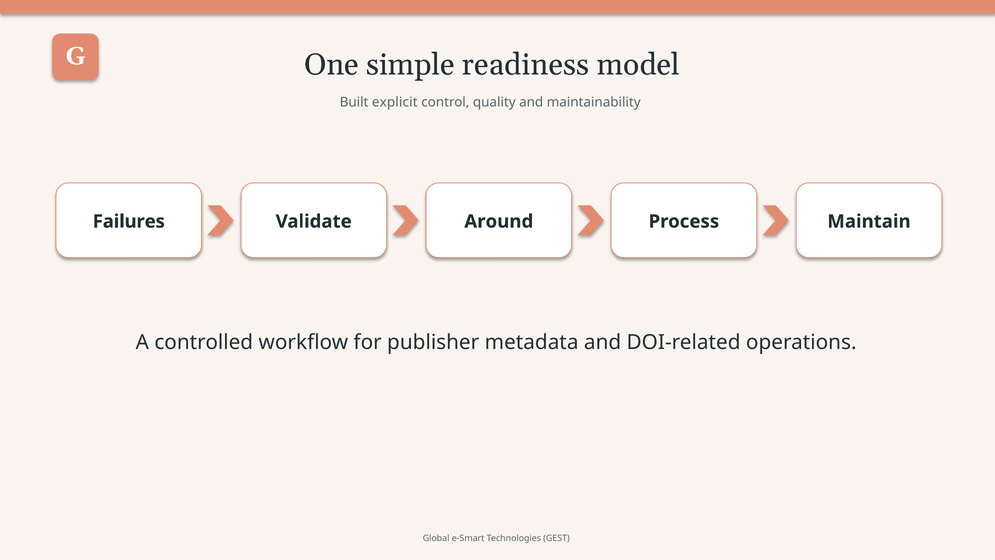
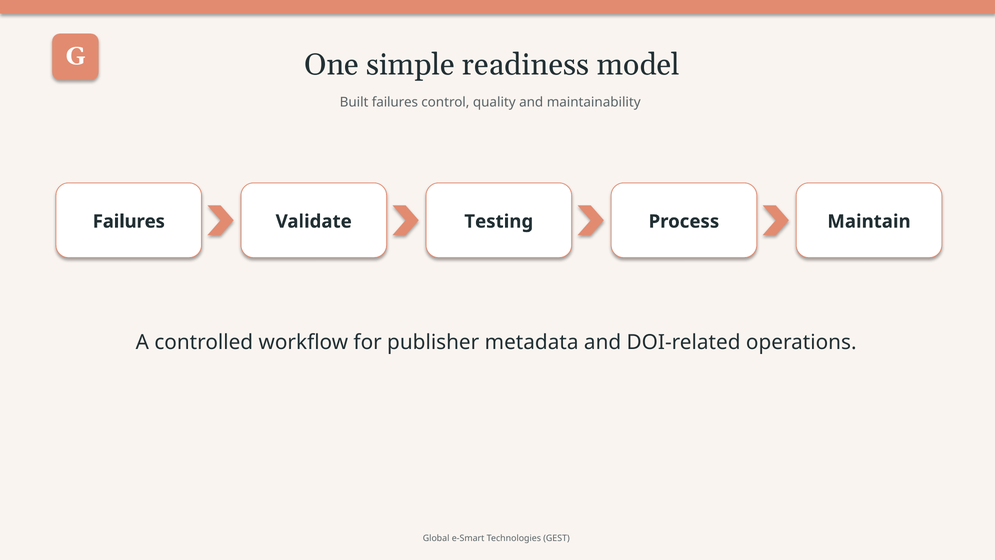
Built explicit: explicit -> failures (395, 102)
Around: Around -> Testing (499, 221)
